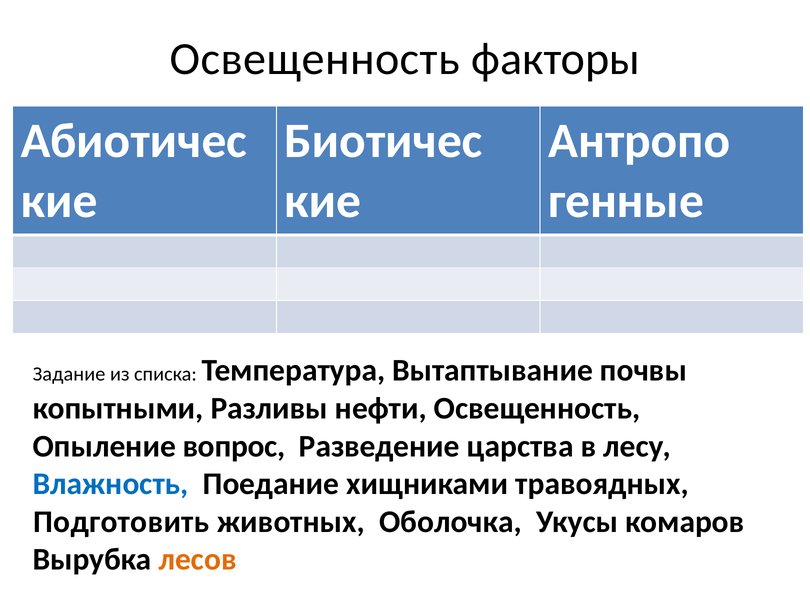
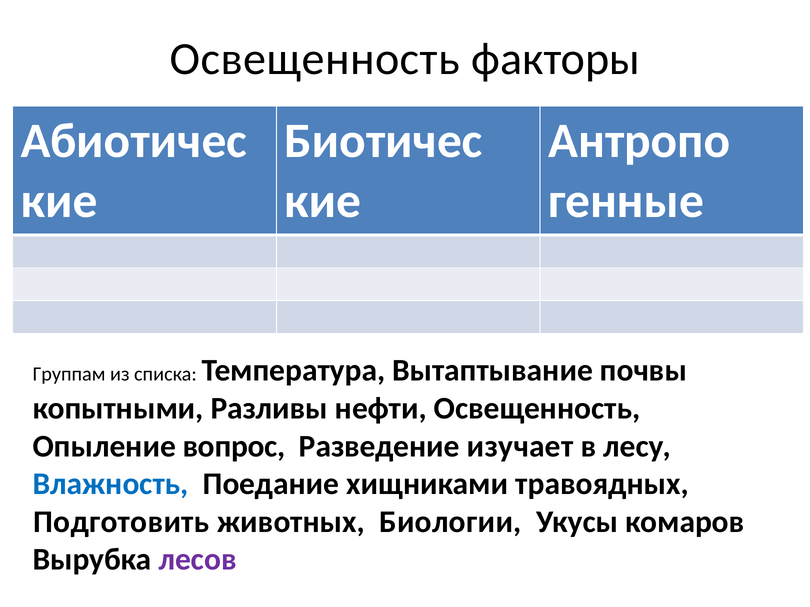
Задание: Задание -> Группам (69, 375)
царства: царства -> изучает (520, 446)
Оболочка: Оболочка -> Биологии (450, 522)
лесов colour: orange -> purple (198, 560)
